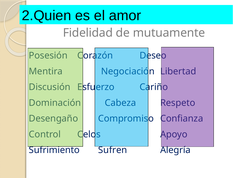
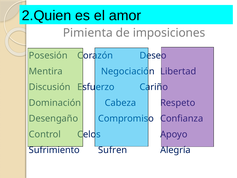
Fidelidad: Fidelidad -> Pimienta (88, 33)
mutuamente: mutuamente -> imposiciones (169, 33)
